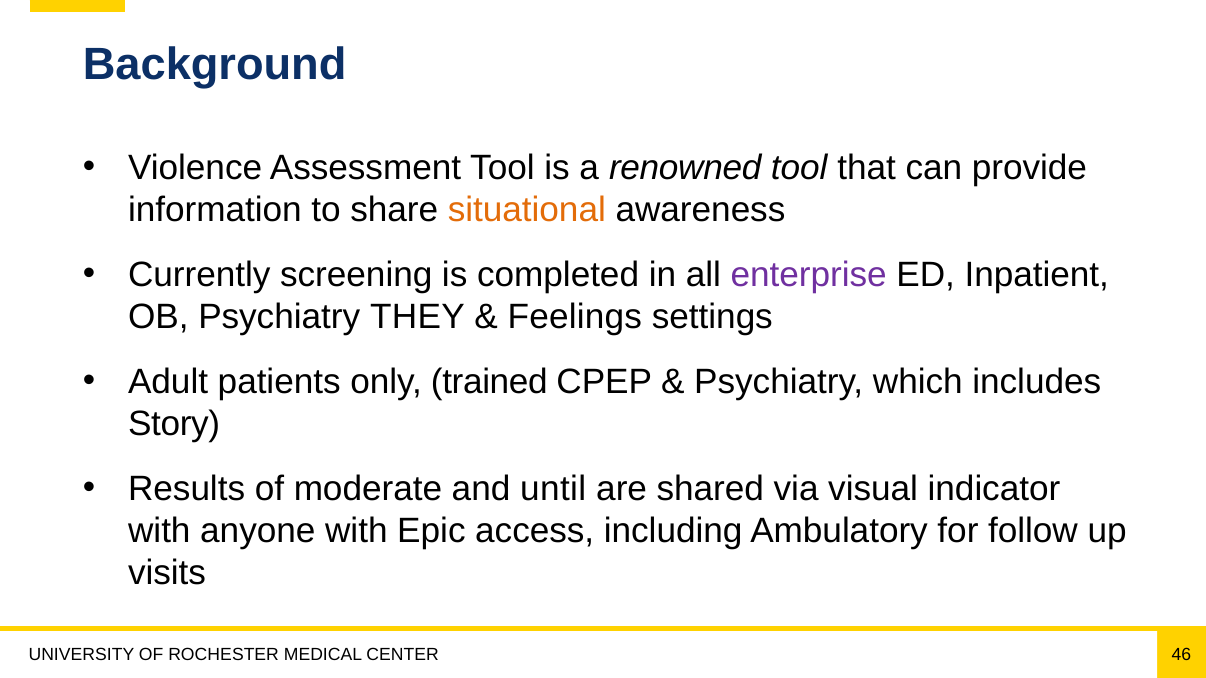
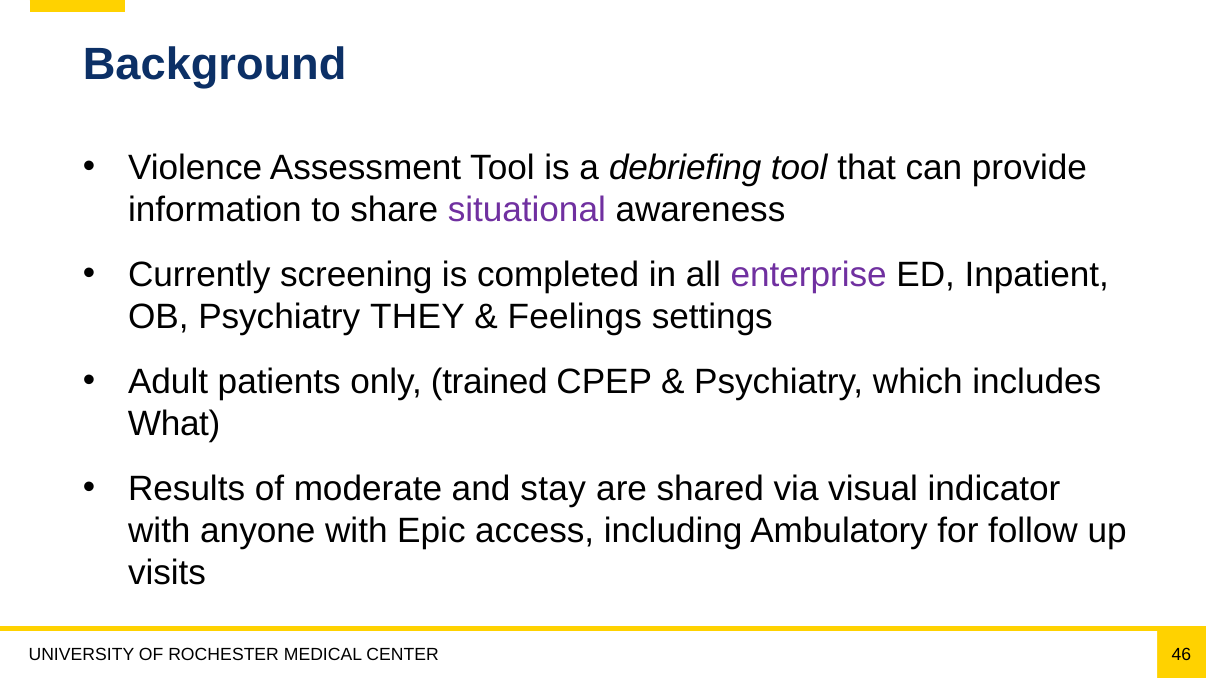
renowned: renowned -> debriefing (685, 168)
situational colour: orange -> purple (527, 210)
Story: Story -> What (174, 424)
until: until -> stay (553, 489)
